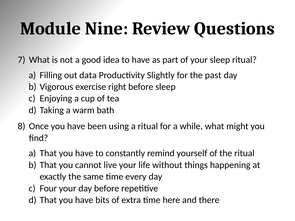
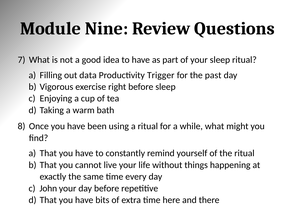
Slightly: Slightly -> Trigger (161, 75)
Four: Four -> John (48, 189)
